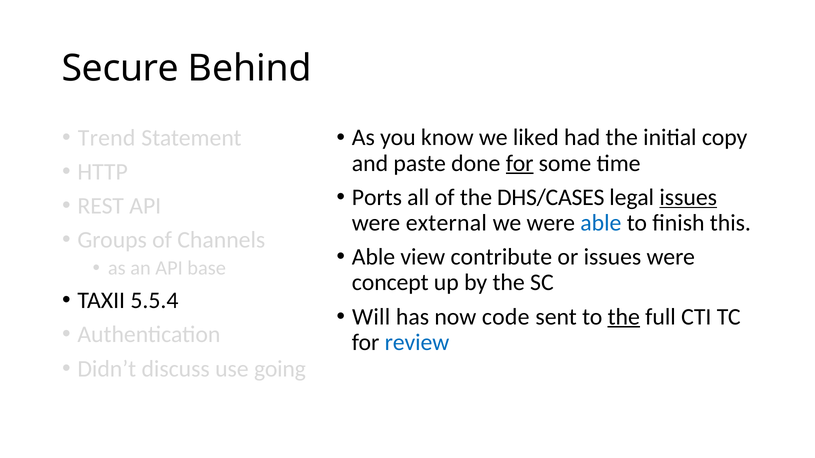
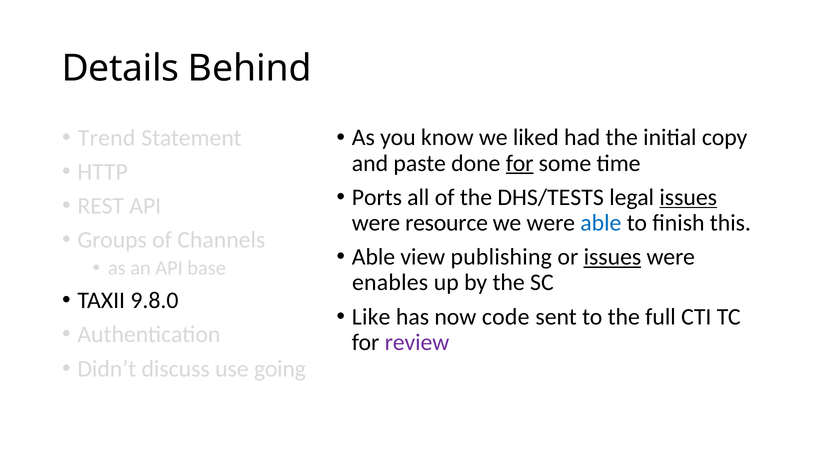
Secure: Secure -> Details (120, 68)
DHS/CASES: DHS/CASES -> DHS/TESTS (551, 197)
external: external -> resource (447, 223)
contribute: contribute -> publishing (501, 257)
issues underline: none -> present (612, 257)
concept: concept -> enables (390, 283)
5.5.4: 5.5.4 -> 9.8.0 (154, 301)
Will: Will -> Like (371, 317)
the underline: present -> none (624, 317)
review colour: blue -> purple (417, 343)
